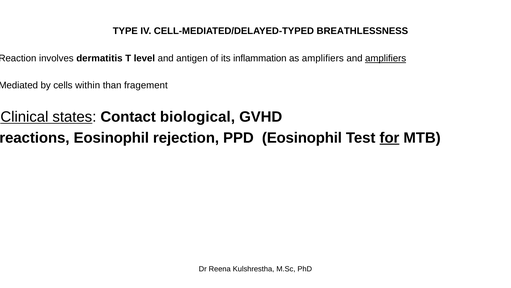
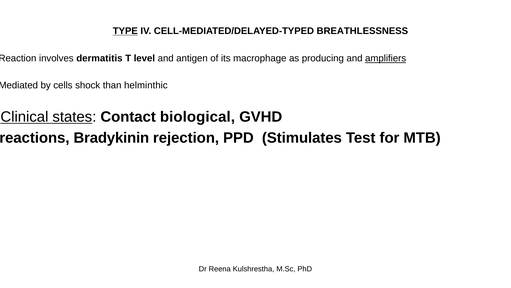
TYPE underline: none -> present (125, 31)
inflammation: inflammation -> macrophage (260, 58)
as amplifiers: amplifiers -> producing (323, 58)
within: within -> shock (88, 85)
fragement: fragement -> helminthic (146, 85)
Eosinophil: Eosinophil -> Bradykinin (111, 138)
PPD Eosinophil: Eosinophil -> Stimulates (302, 138)
for underline: present -> none (389, 138)
